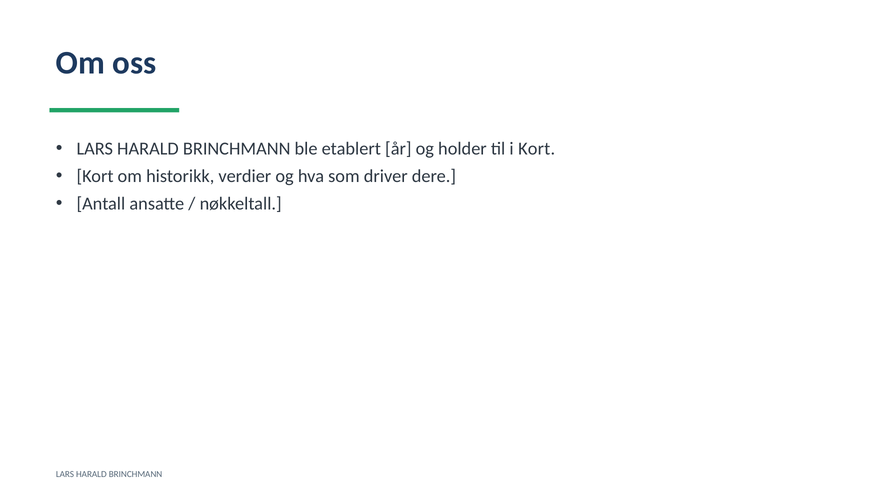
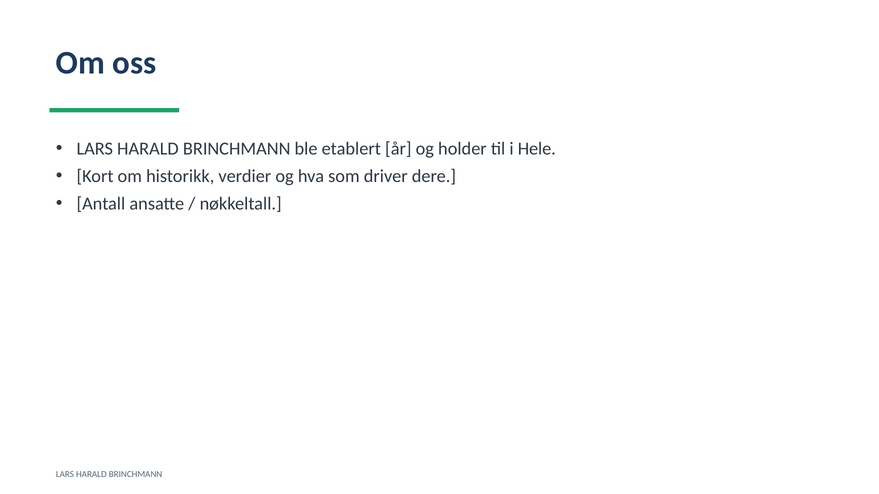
i Kort: Kort -> Hele (537, 149)
